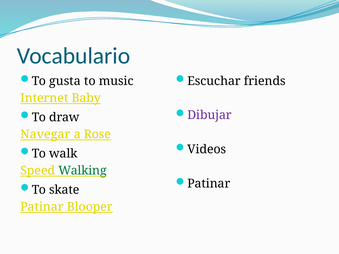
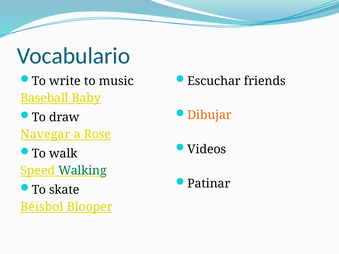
gusta: gusta -> write (65, 81)
Internet: Internet -> Baseball (44, 98)
Dibujar colour: purple -> orange (210, 115)
Patinar: Patinar -> Béisbol (42, 207)
